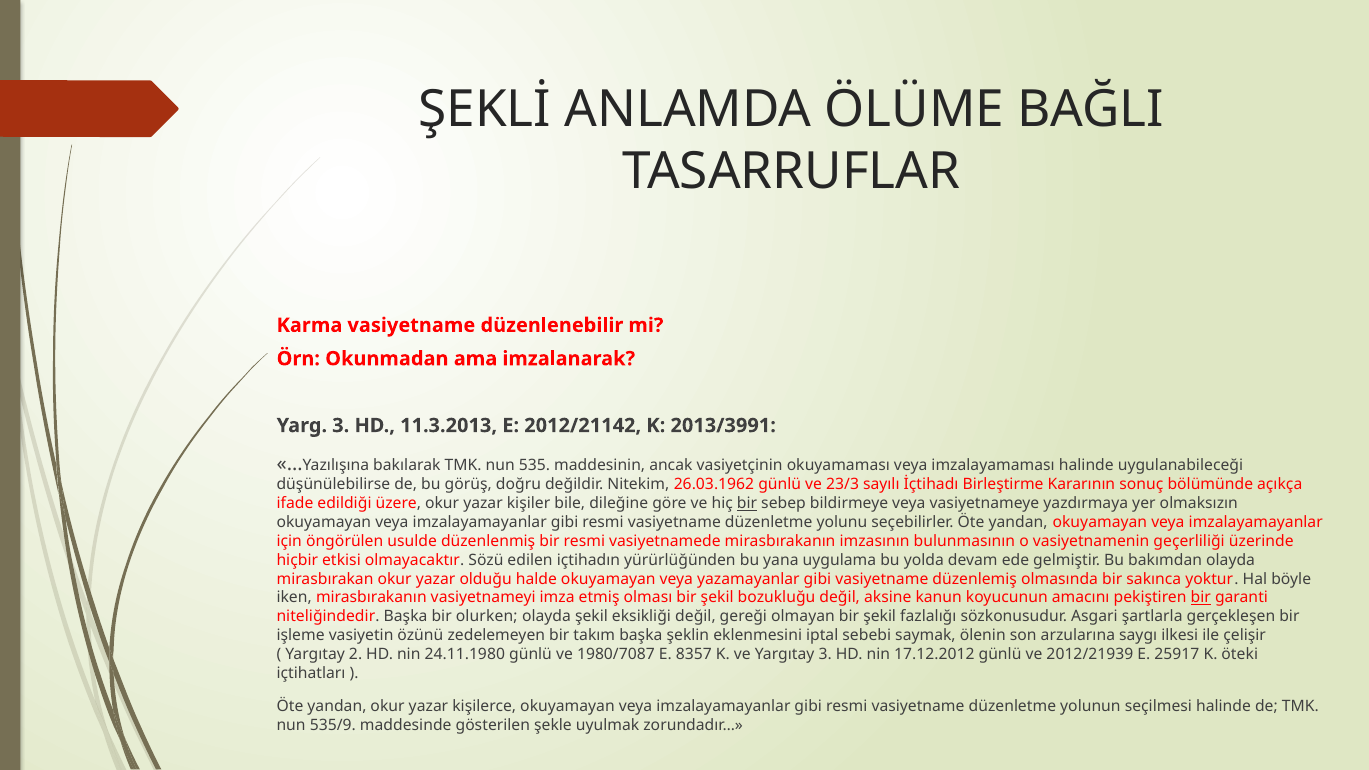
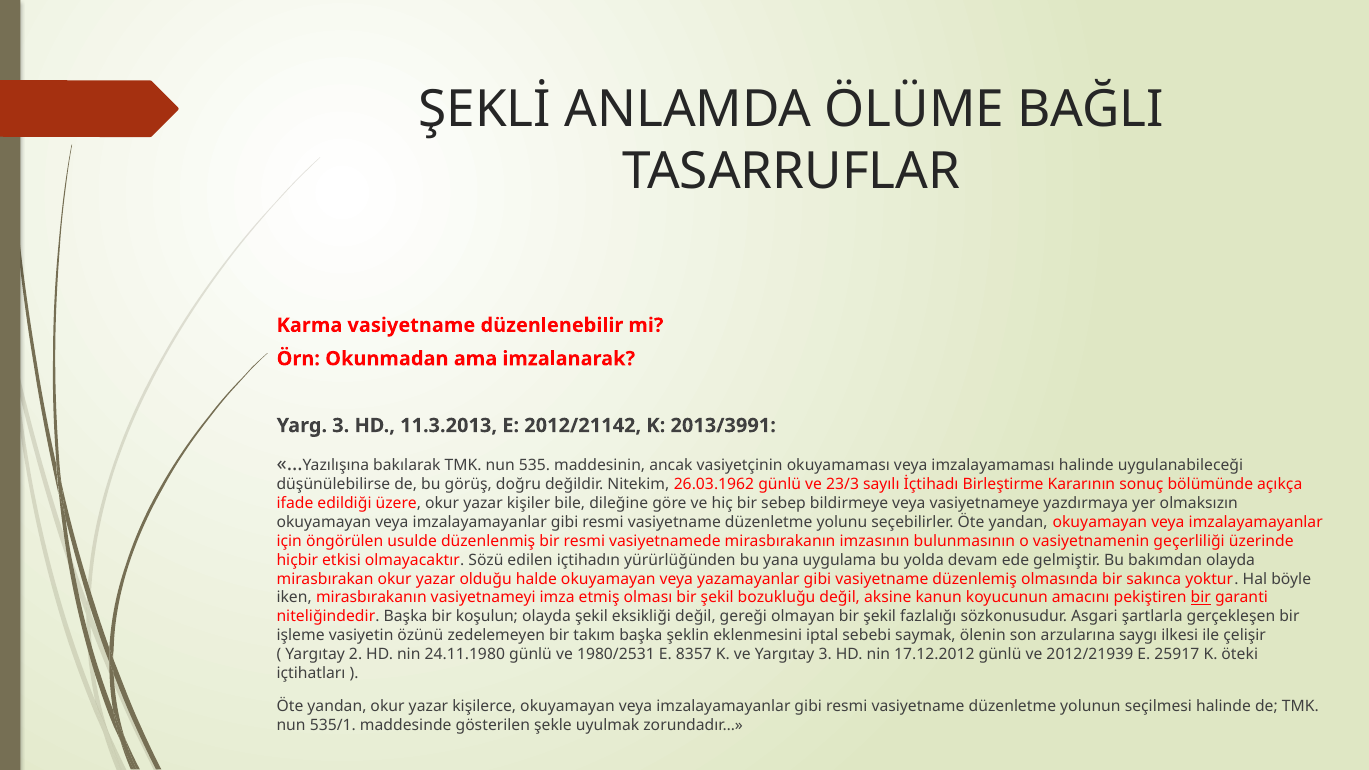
bir underline: present -> none (747, 504)
olurken: olurken -> koşulun (487, 617)
1980/7087: 1980/7087 -> 1980/2531 (616, 654)
535/9: 535/9 -> 535/1 (333, 725)
